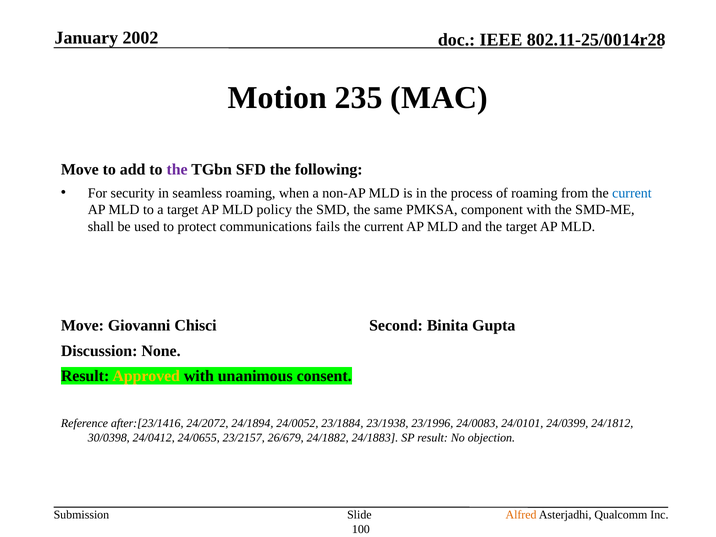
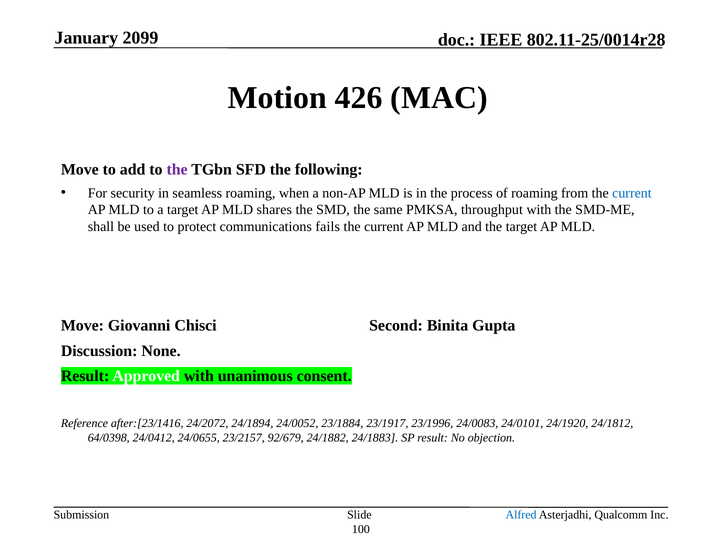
2002: 2002 -> 2099 (140, 38)
235: 235 -> 426 (359, 98)
policy: policy -> shares (274, 210)
component: component -> throughput (492, 210)
Approved colour: yellow -> white (146, 376)
23/1938: 23/1938 -> 23/1917 (387, 423)
24/0399: 24/0399 -> 24/1920 (567, 423)
30/0398: 30/0398 -> 64/0398 (109, 438)
26/679: 26/679 -> 92/679 (286, 438)
Alfred colour: orange -> blue (521, 515)
